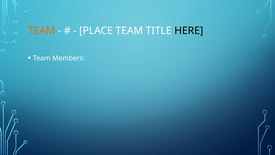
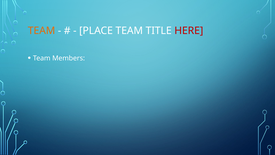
HERE colour: black -> red (189, 31)
